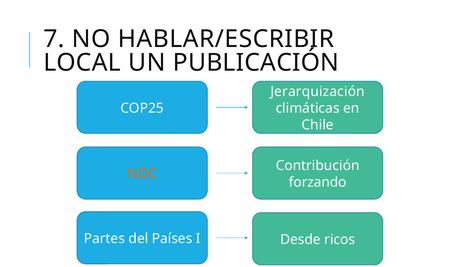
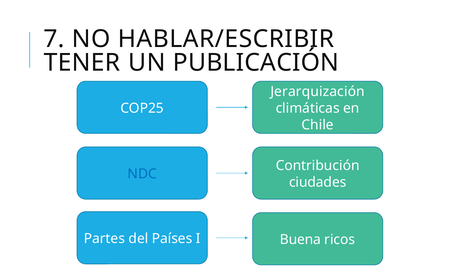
LOCAL: LOCAL -> TENER (82, 63)
NDC colour: orange -> blue (142, 174)
forzando: forzando -> ciudades (318, 182)
Desde: Desde -> Buena (300, 239)
